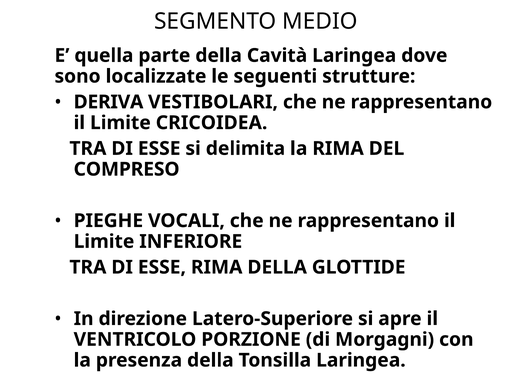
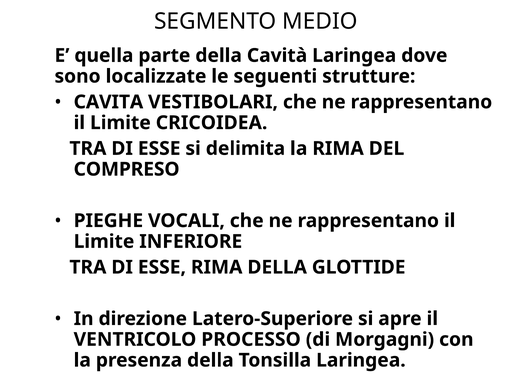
DERIVA: DERIVA -> CAVITA (108, 102)
PORZIONE: PORZIONE -> PROCESSO (251, 339)
